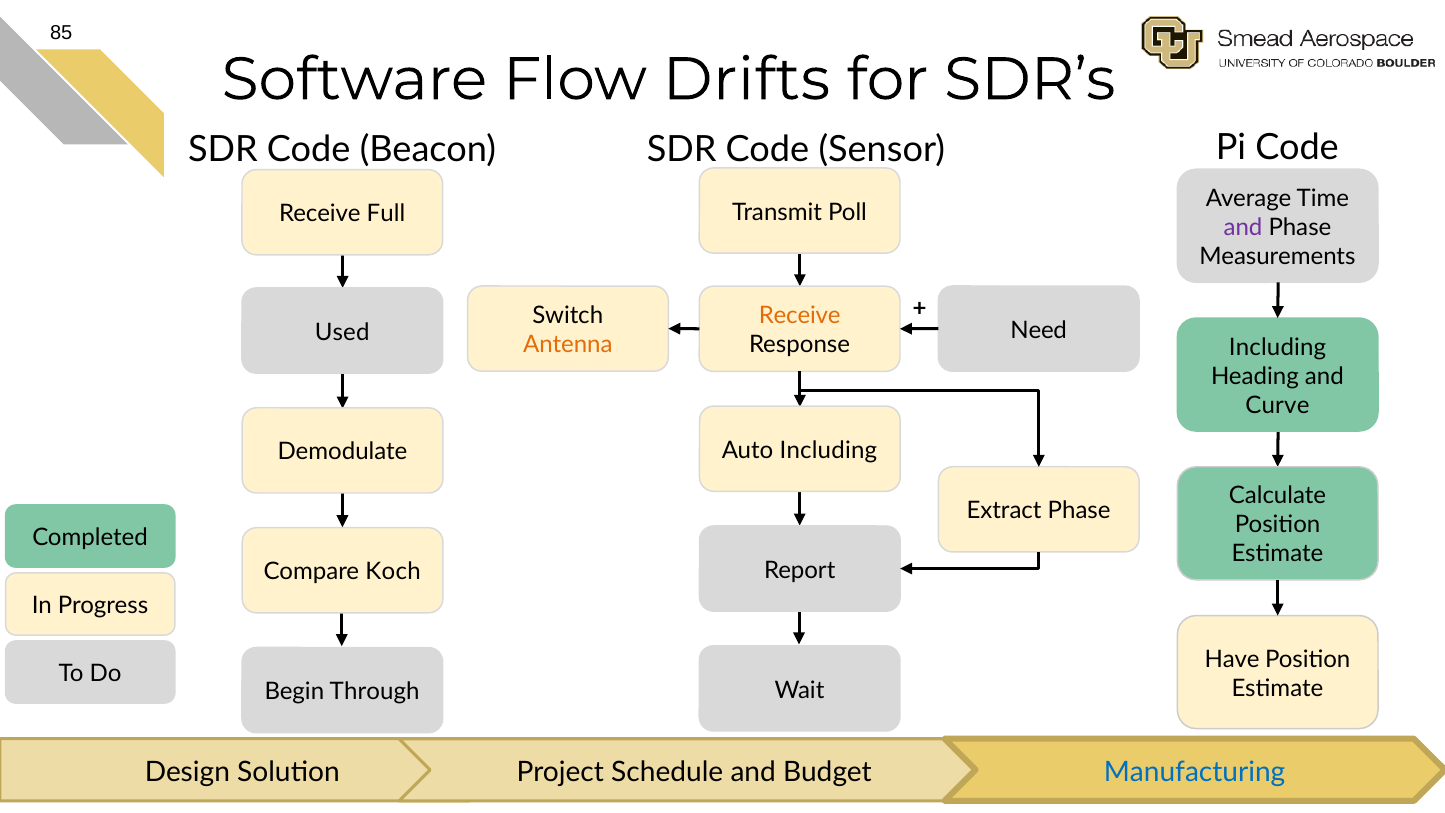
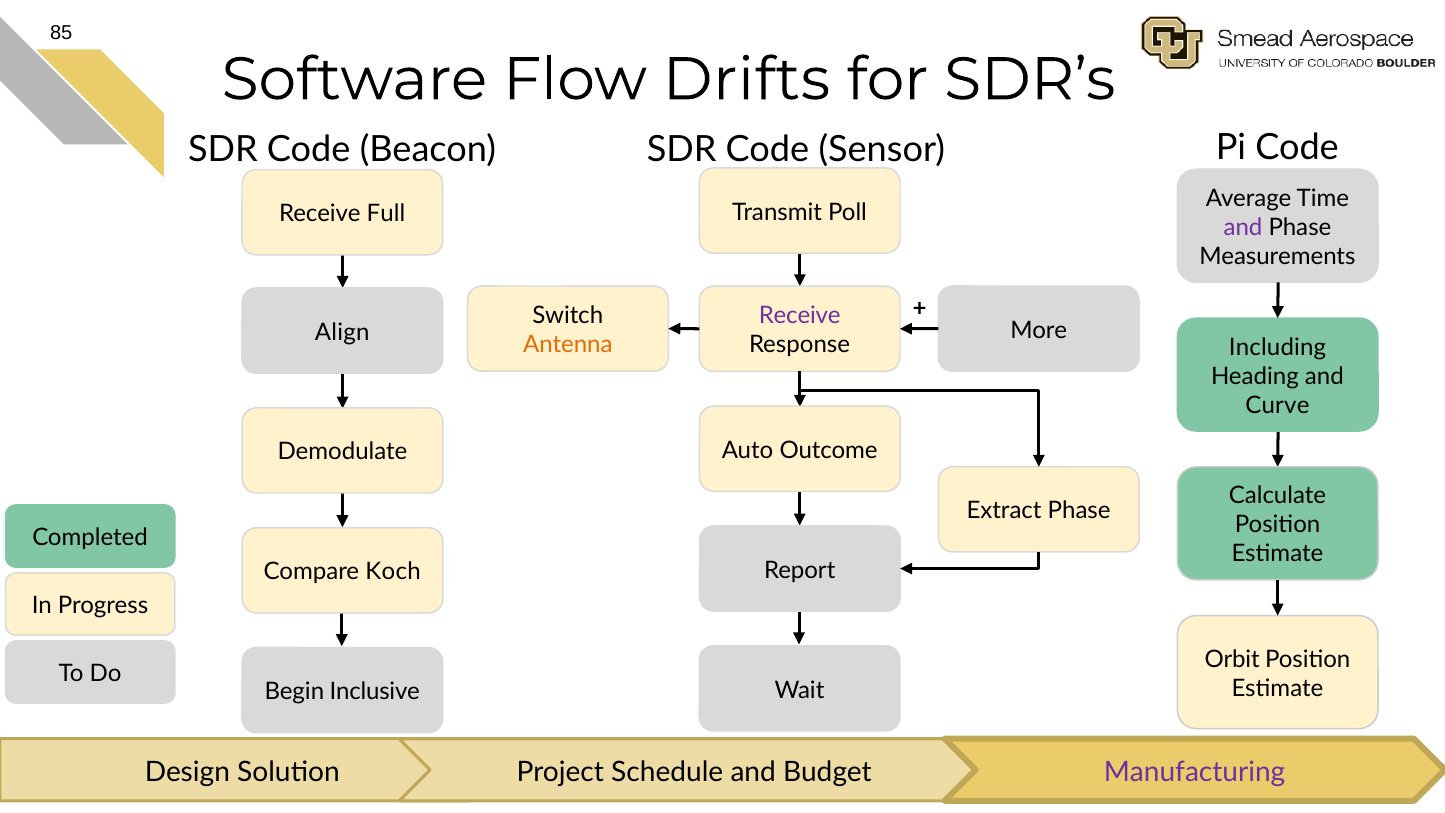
Receive colour: orange -> purple (800, 316)
Need: Need -> More (1039, 330)
Used: Used -> Align (342, 332)
Auto Including: Including -> Outcome (829, 450)
Have: Have -> Orbit (1232, 659)
Through: Through -> Inclusive (375, 692)
Manufacturing colour: blue -> purple (1195, 772)
